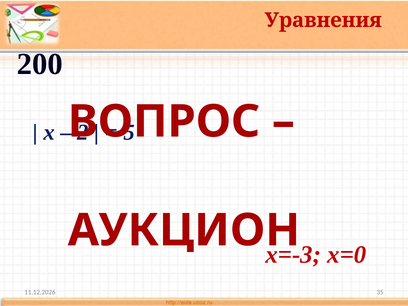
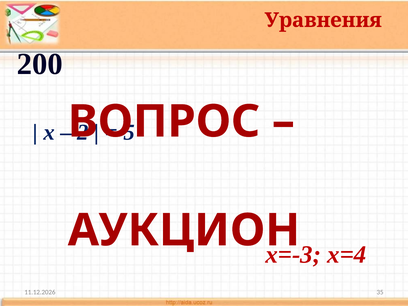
x=0: x=0 -> x=4 (347, 255)
